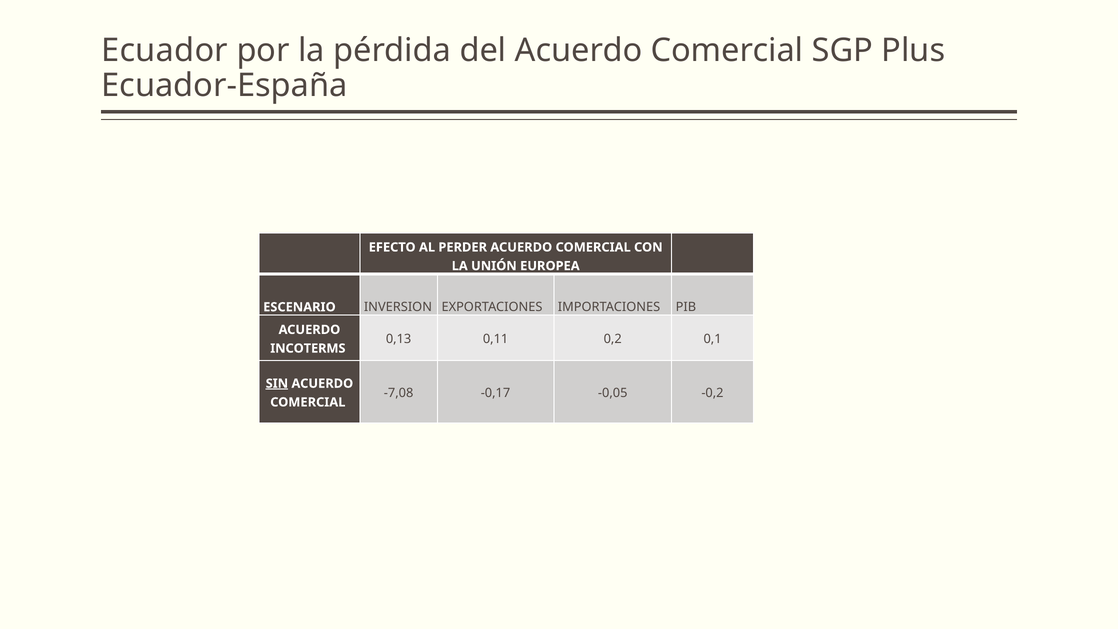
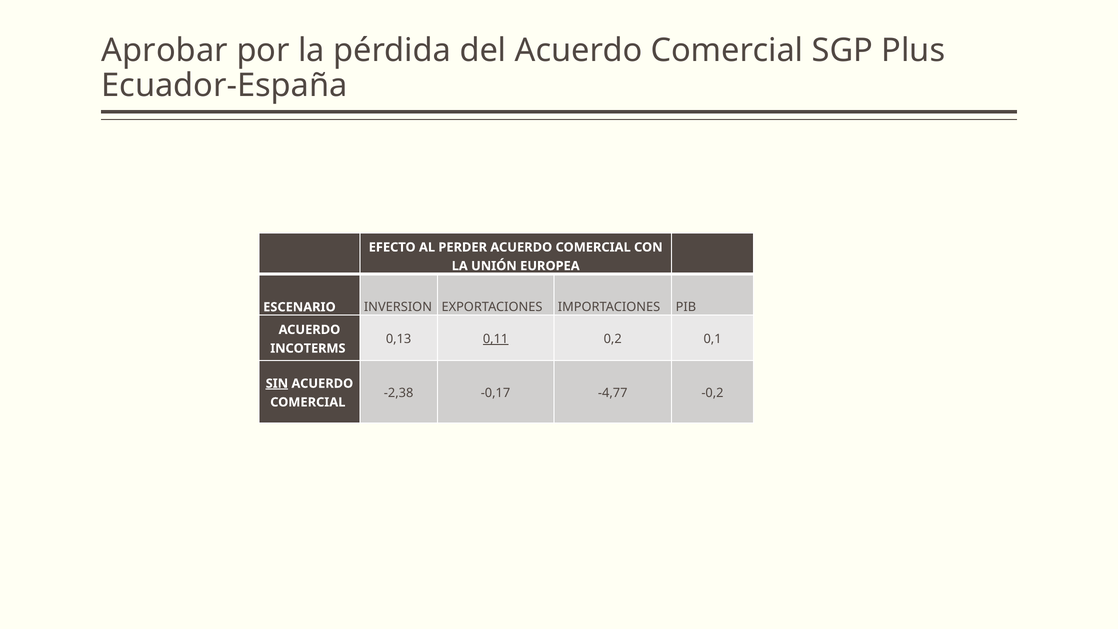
Ecuador: Ecuador -> Aprobar (165, 50)
0,11 underline: none -> present (496, 339)
-7,08: -7,08 -> -2,38 (399, 393)
-0,05: -0,05 -> -4,77 (613, 393)
